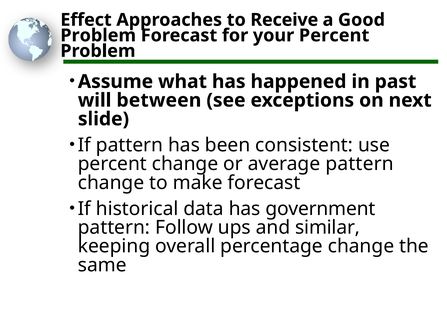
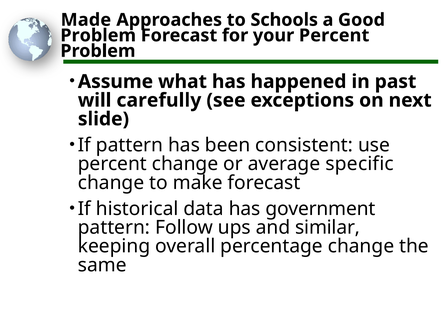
Effect: Effect -> Made (86, 20)
Receive: Receive -> Schools (284, 20)
between: between -> carefully (159, 100)
average pattern: pattern -> specific (360, 164)
